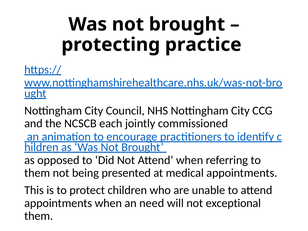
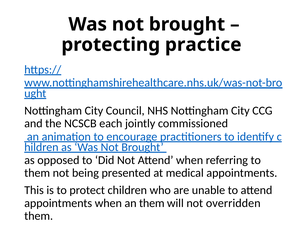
an need: need -> them (152, 203)
exceptional: exceptional -> overridden (233, 203)
